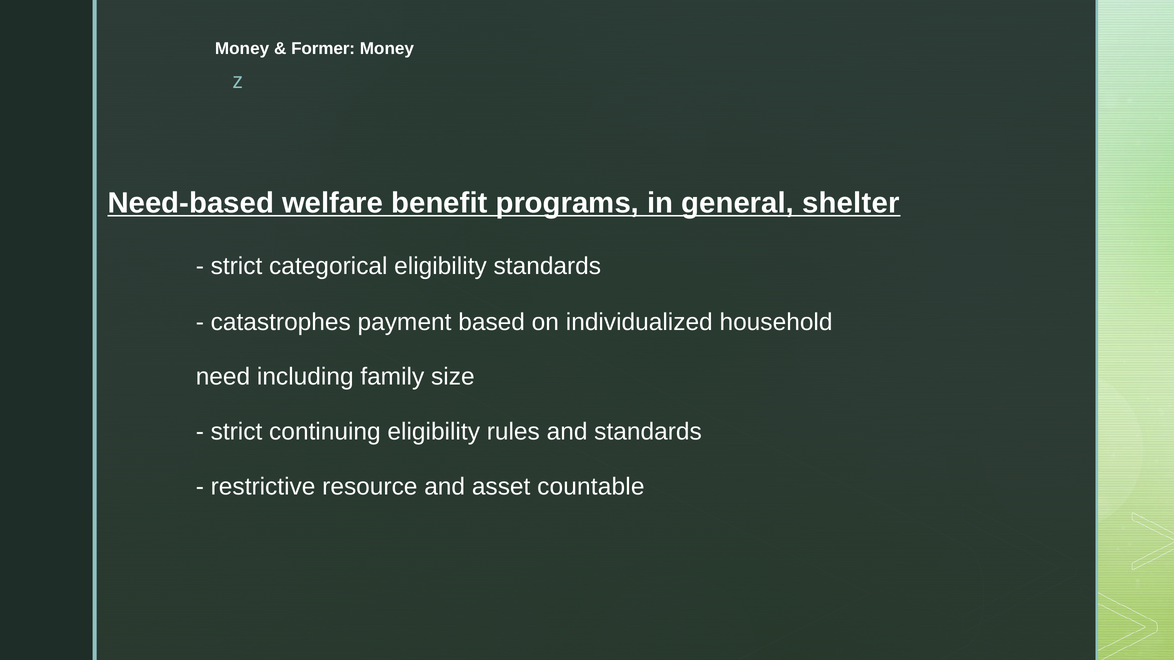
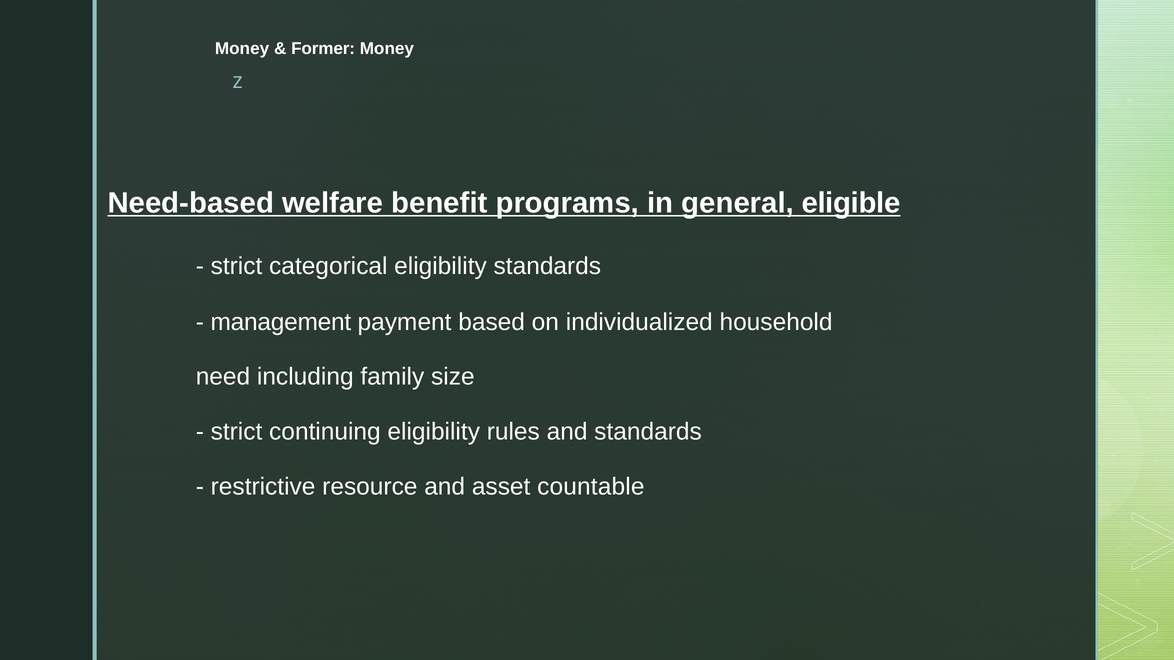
shelter: shelter -> eligible (851, 203)
catastrophes: catastrophes -> management (281, 322)
